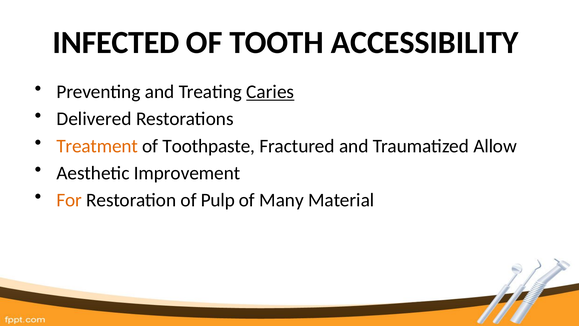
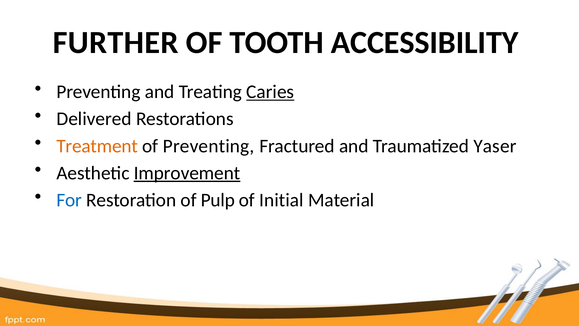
INFECTED: INFECTED -> FURTHER (116, 42)
of Toothpaste: Toothpaste -> Preventing (209, 146)
Allow: Allow -> Yaser (495, 146)
Improvement underline: none -> present (187, 173)
For colour: orange -> blue (69, 200)
Many: Many -> Initial (281, 200)
